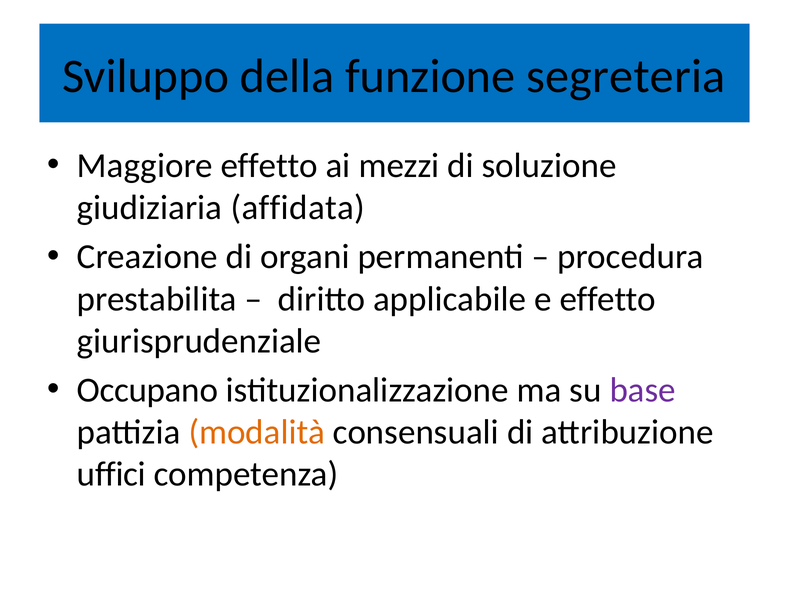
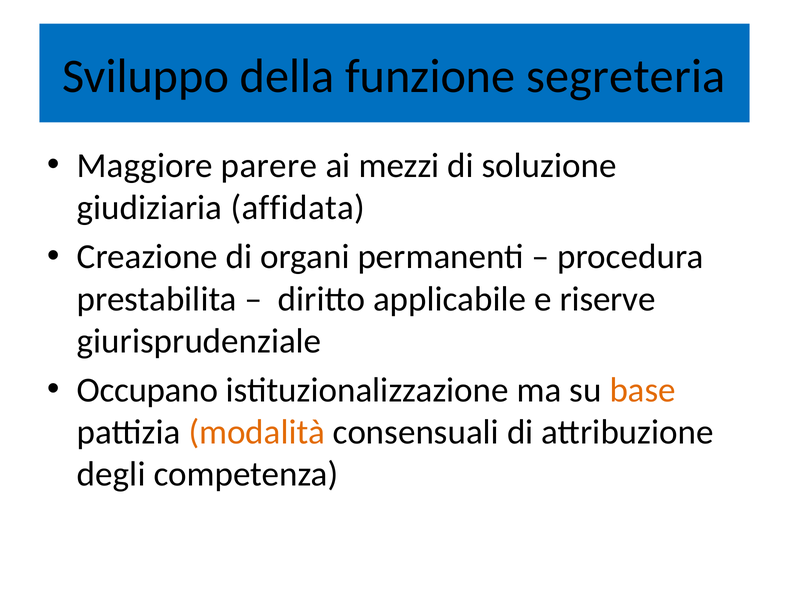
Maggiore effetto: effetto -> parere (269, 166)
e effetto: effetto -> riserve (608, 299)
base colour: purple -> orange (643, 390)
uffici: uffici -> degli (111, 474)
